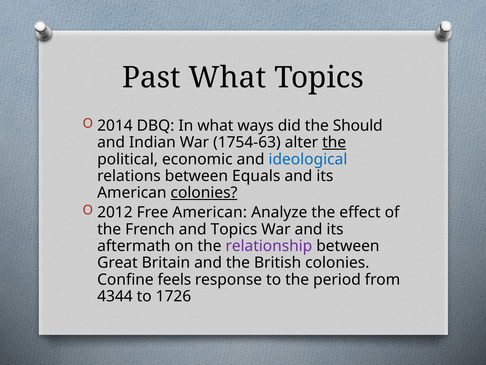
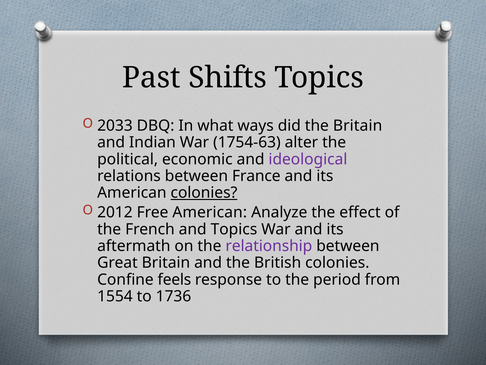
Past What: What -> Shifts (228, 77)
2014: 2014 -> 2033 (115, 125)
the Should: Should -> Britain (358, 125)
the underline: present -> none (334, 142)
ideological colour: blue -> purple (308, 159)
Equals: Equals -> France (256, 176)
4344: 4344 -> 1554 (115, 296)
1726: 1726 -> 1736 (173, 296)
